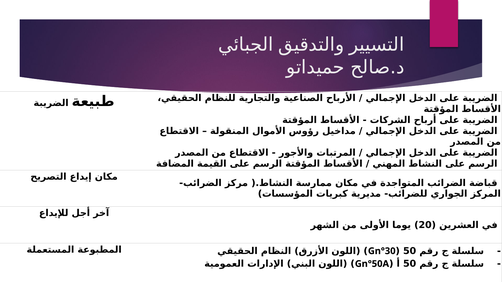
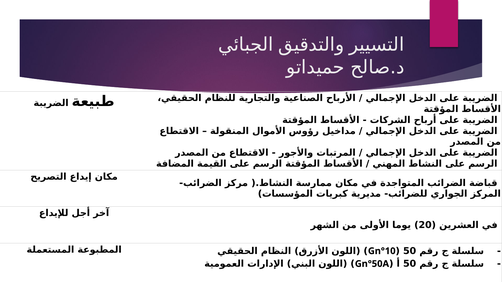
Gn°30: Gn°30 -> Gn°10 (382, 251)
